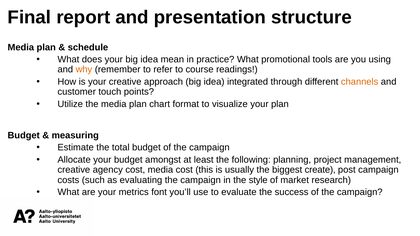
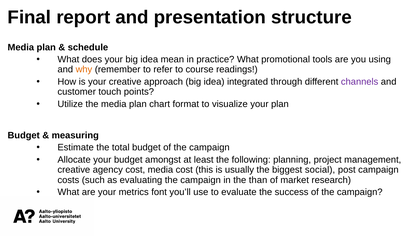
channels colour: orange -> purple (360, 82)
create: create -> social (320, 170)
style: style -> than (258, 180)
